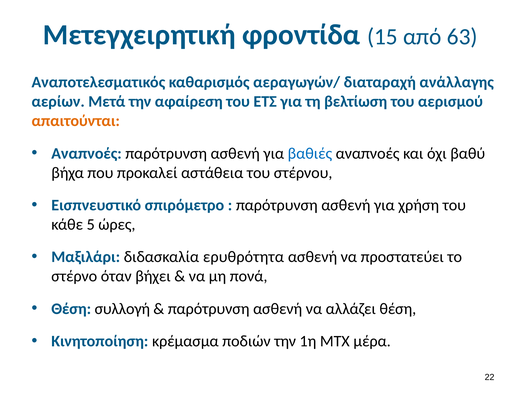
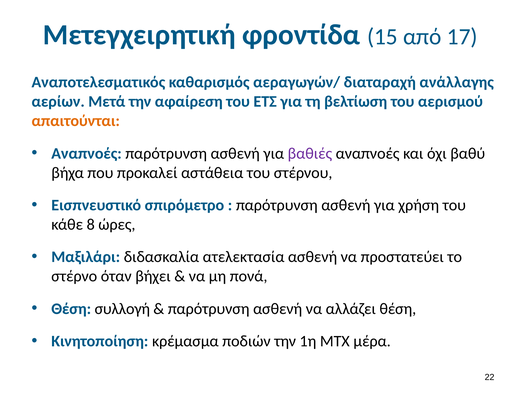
63: 63 -> 17 (462, 37)
βαθιές colour: blue -> purple (310, 153)
5: 5 -> 8 (91, 224)
ερυθρότητα: ερυθρότητα -> ατελεκτασία (244, 257)
